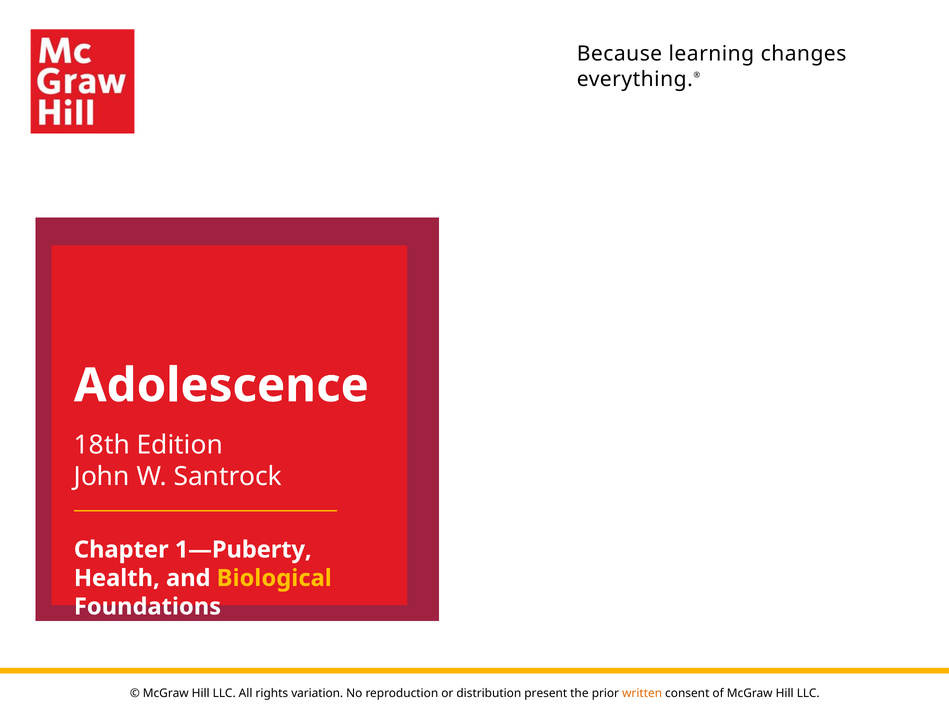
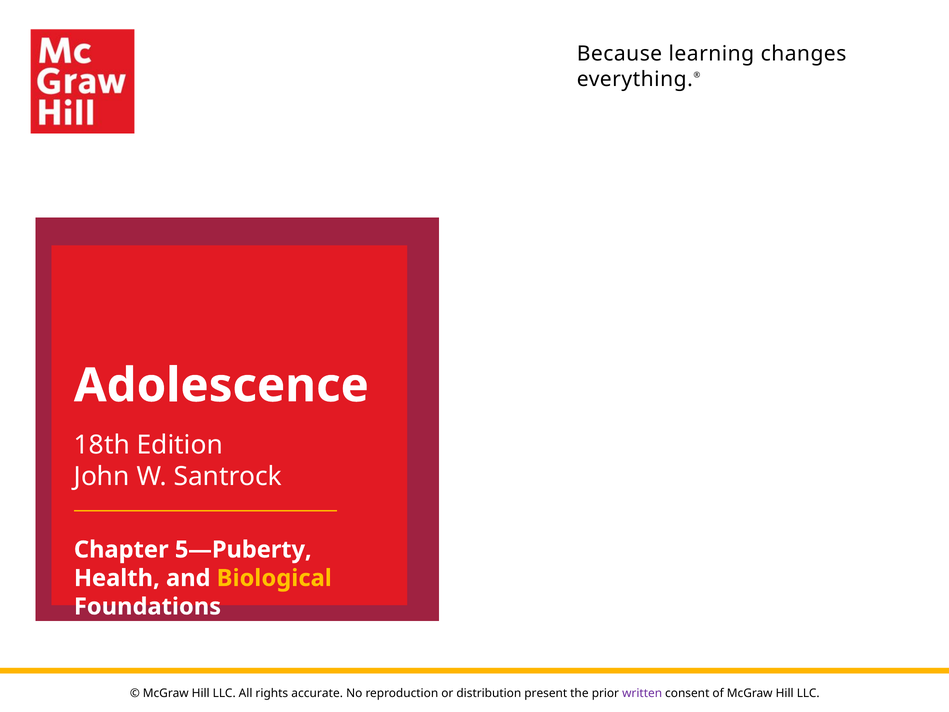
1—Puberty: 1—Puberty -> 5—Puberty (243, 550)
variation: variation -> accurate (317, 693)
written colour: orange -> purple (642, 693)
